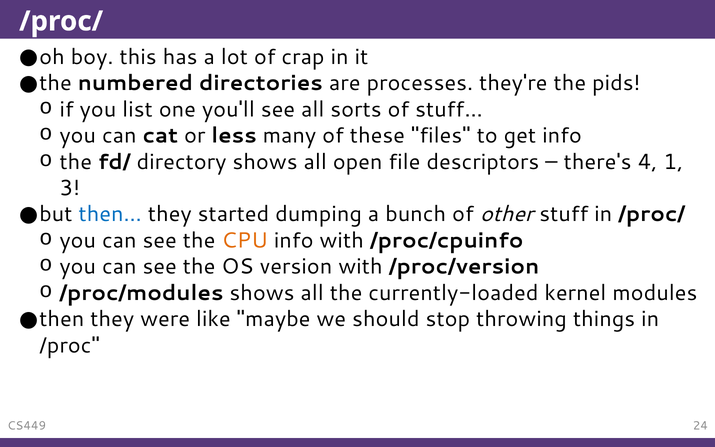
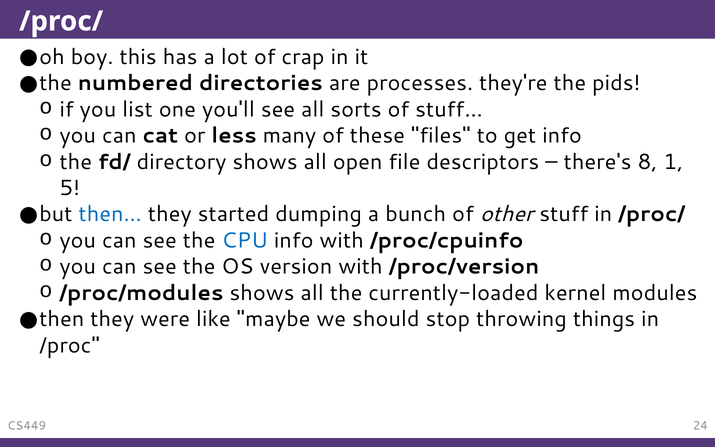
4: 4 -> 8 (647, 162)
3: 3 -> 5 (70, 188)
CPU colour: orange -> blue (245, 240)
